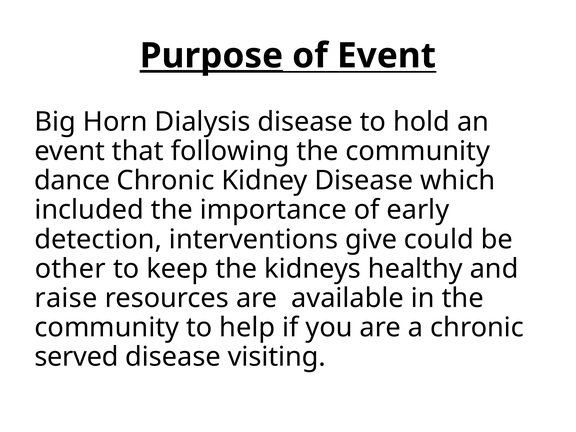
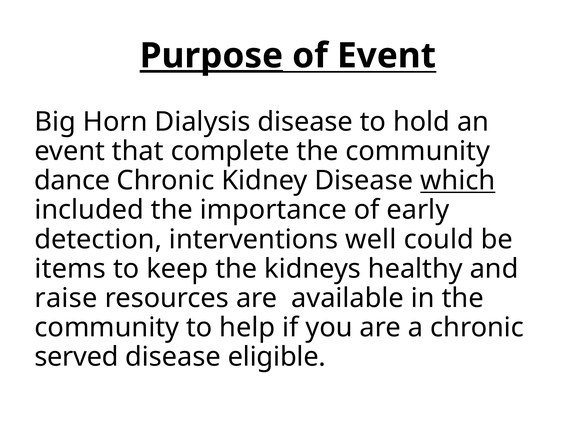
following: following -> complete (230, 151)
which underline: none -> present (458, 181)
give: give -> well (371, 239)
other: other -> items (70, 269)
visiting: visiting -> eligible (277, 357)
